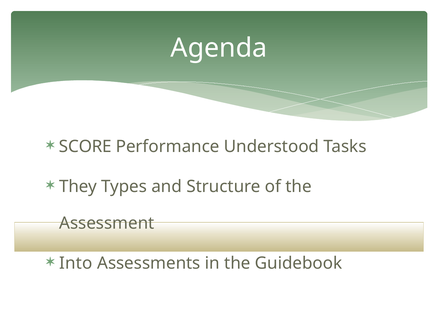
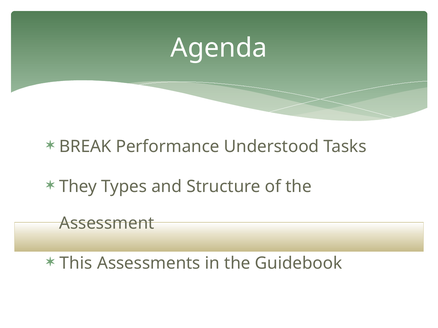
SCORE: SCORE -> BREAK (85, 147)
Into: Into -> This (76, 264)
